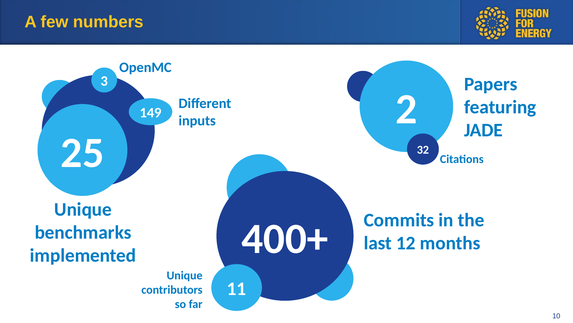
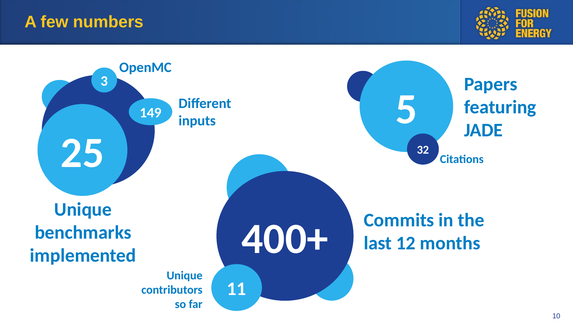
2: 2 -> 5 (406, 109)
